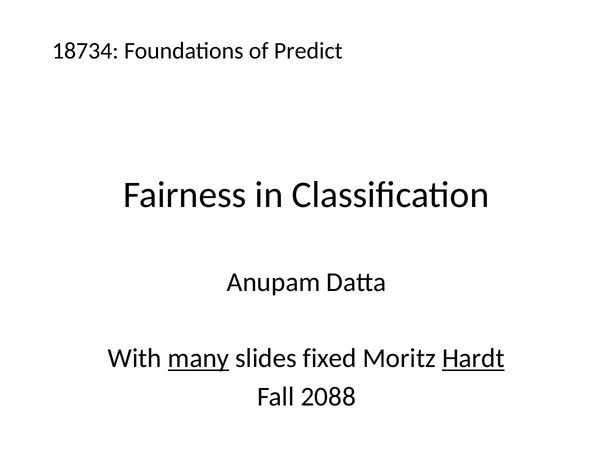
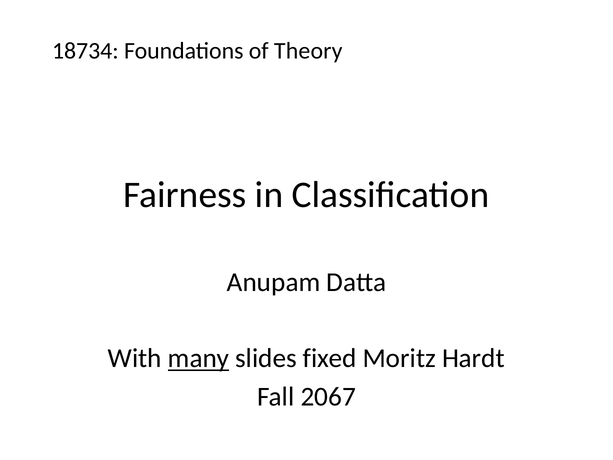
Predict: Predict -> Theory (308, 51)
Hardt underline: present -> none (473, 358)
2088: 2088 -> 2067 (328, 396)
